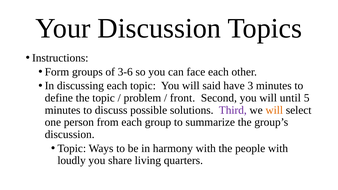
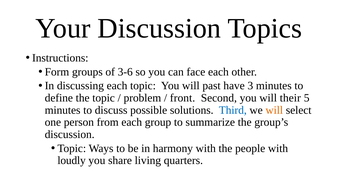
said: said -> past (212, 86)
until: until -> their (290, 98)
Third colour: purple -> blue (233, 110)
